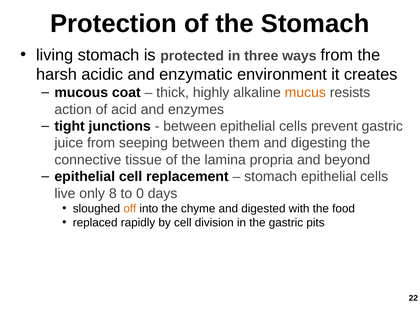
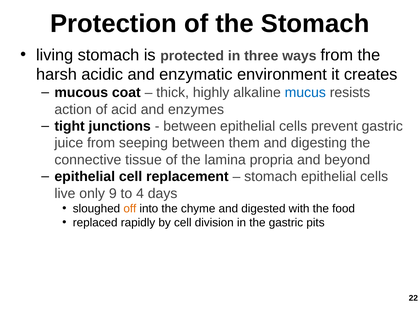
mucus colour: orange -> blue (305, 93)
8: 8 -> 9 (113, 193)
0: 0 -> 4 (140, 193)
